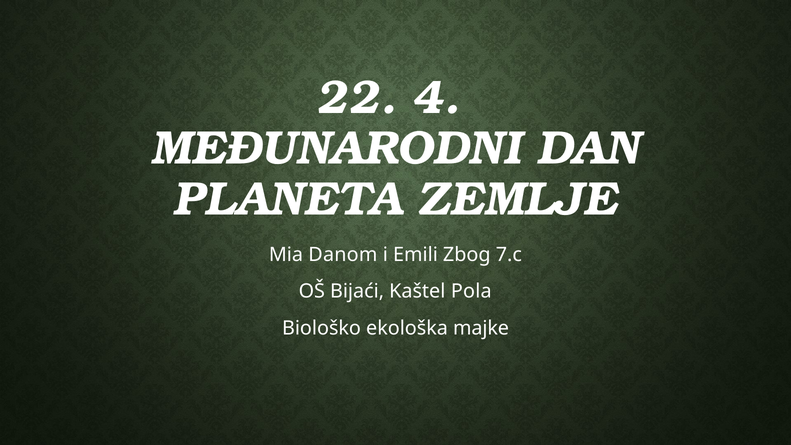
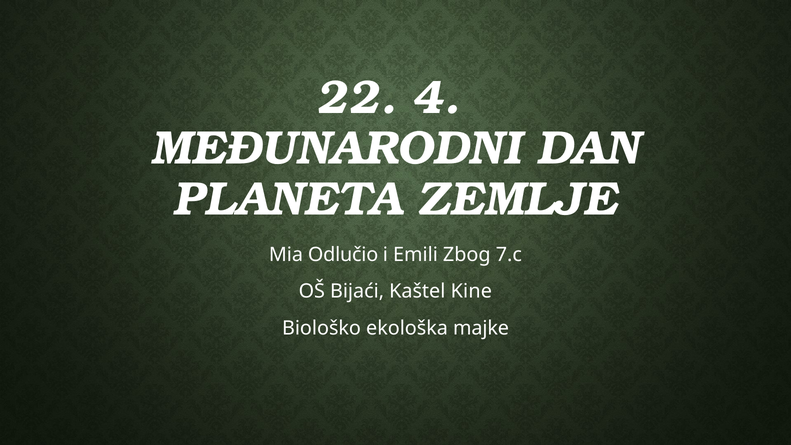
Danom: Danom -> Odlučio (343, 255)
Pola: Pola -> Kine (471, 291)
